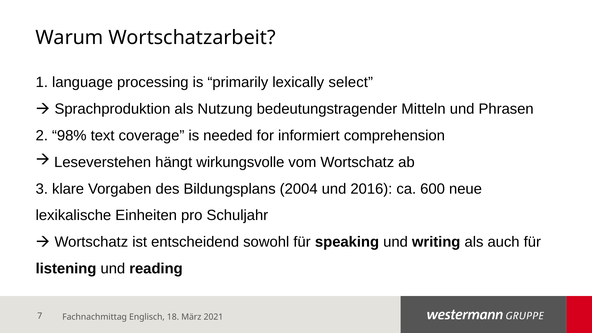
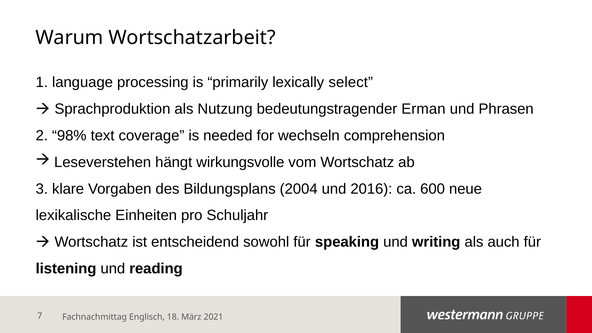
Mitteln: Mitteln -> Erman (423, 109)
informiert: informiert -> wechseln (309, 136)
